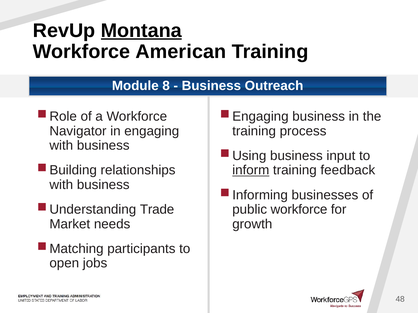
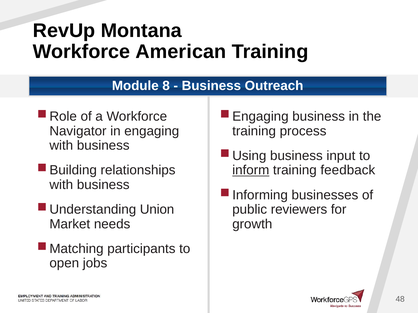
Montana underline: present -> none (141, 31)
Trade: Trade -> Union (157, 210)
public workforce: workforce -> reviewers (299, 210)
